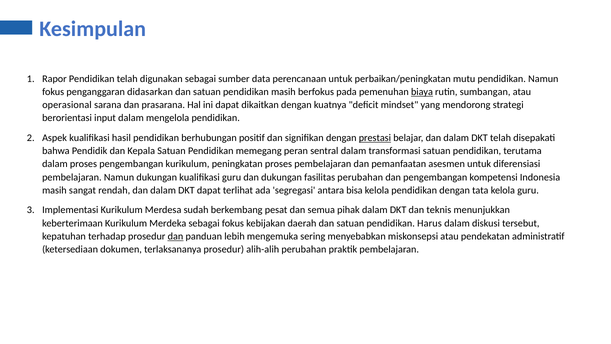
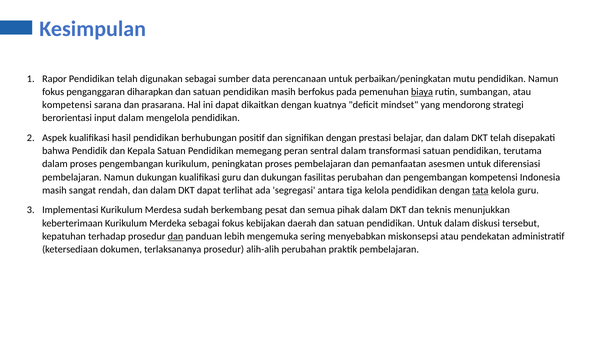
didasarkan: didasarkan -> diharapkan (150, 92)
operasional: operasional -> kompetensi (67, 105)
prestasi underline: present -> none (375, 138)
bisa: bisa -> tiga (354, 190)
tata underline: none -> present (480, 190)
pendidikan Harus: Harus -> Untuk (430, 223)
